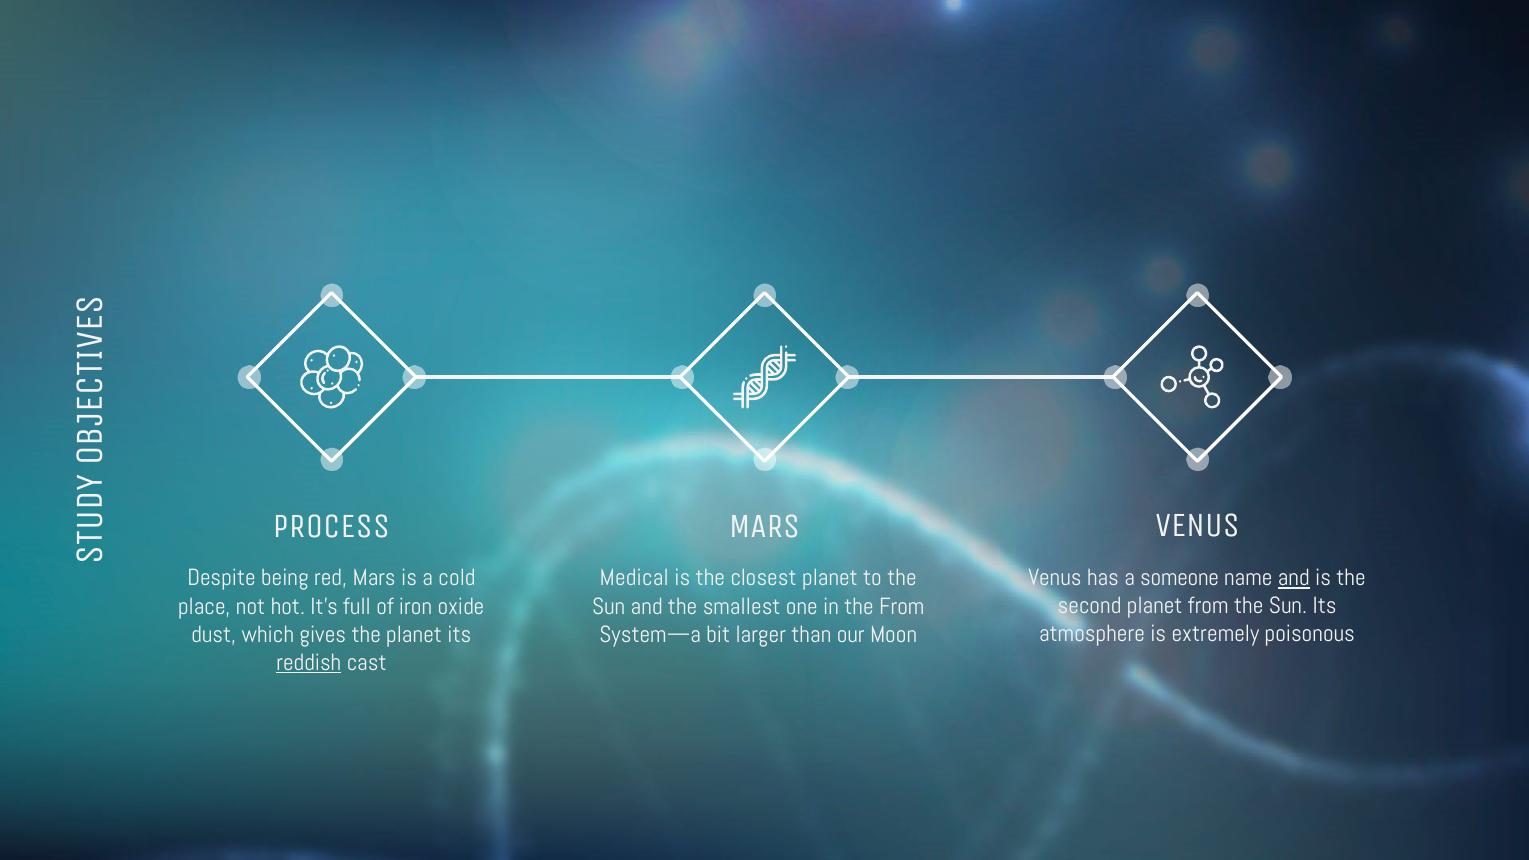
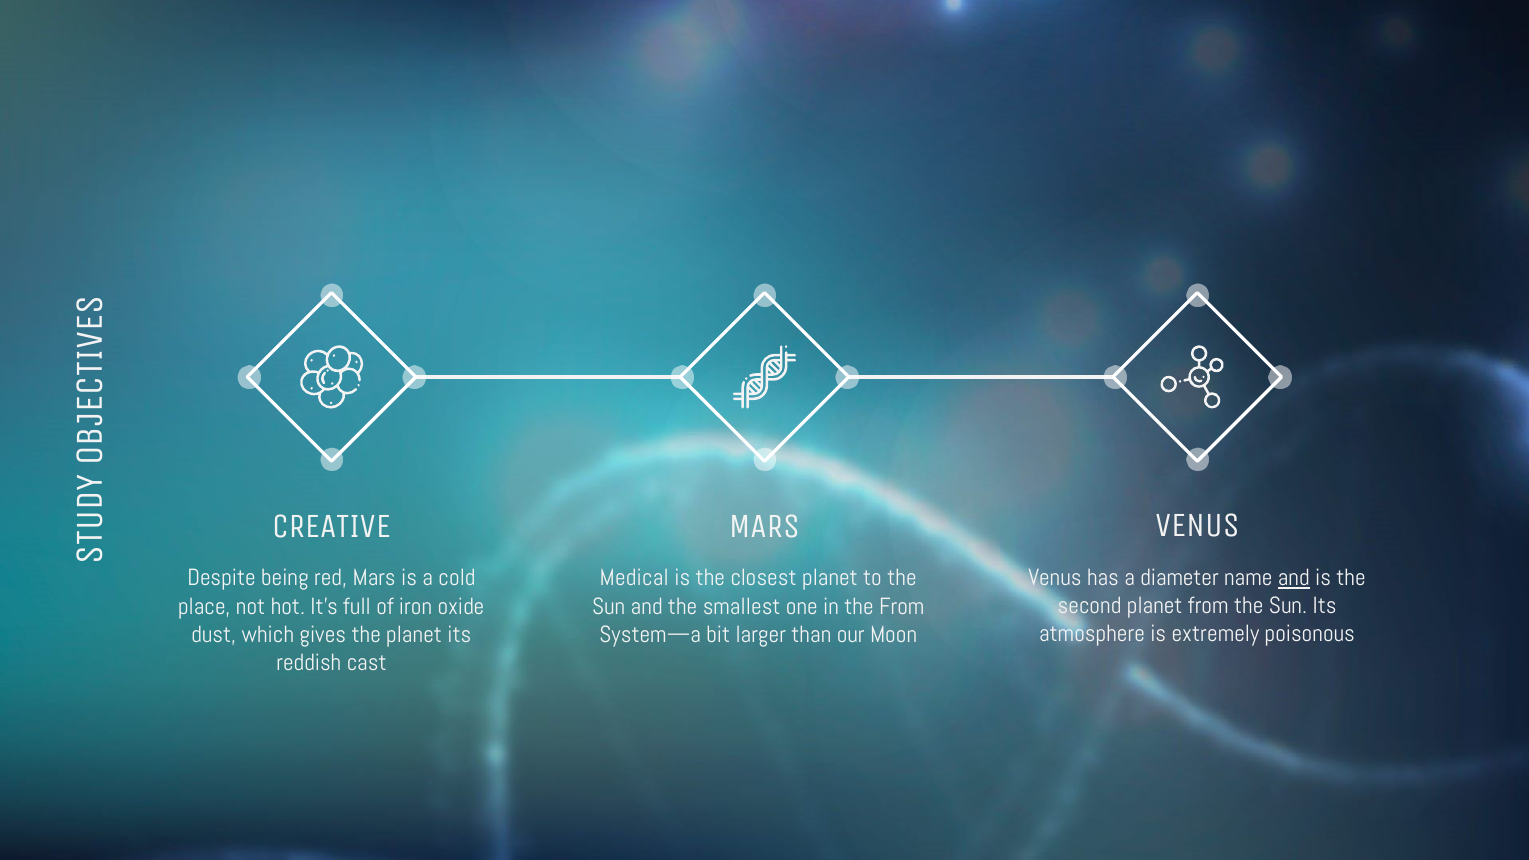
PROCESS: PROCESS -> CREATIVE (332, 526)
someone: someone -> diameter (1180, 578)
reddish underline: present -> none (309, 662)
